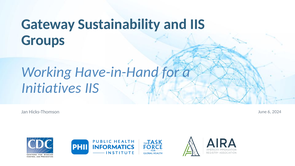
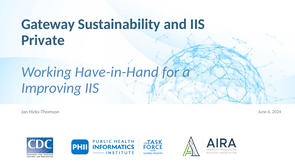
Groups: Groups -> Private (43, 40)
Initiatives: Initiatives -> Improving (51, 88)
